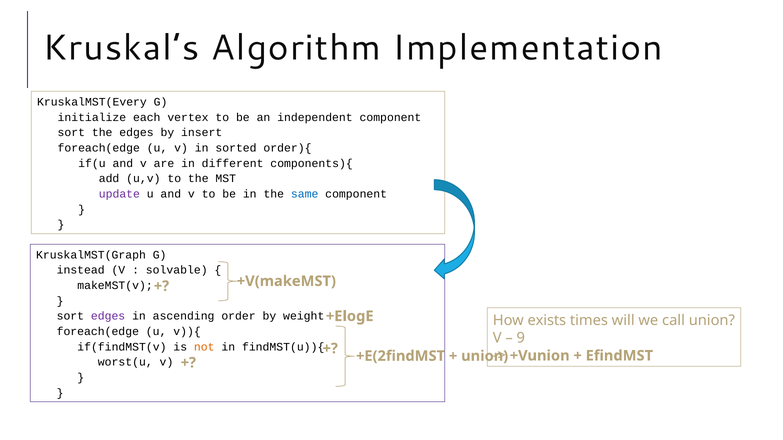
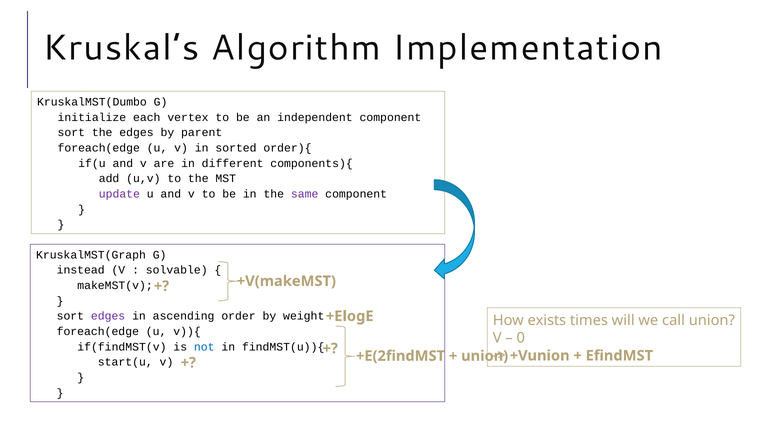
KruskalMST(Every: KruskalMST(Every -> KruskalMST(Dumbo (92, 102)
insert: insert -> parent (202, 133)
same colour: blue -> purple (305, 194)
9: 9 -> 0 (521, 338)
not colour: orange -> blue (204, 347)
worst(u: worst(u -> start(u (125, 362)
